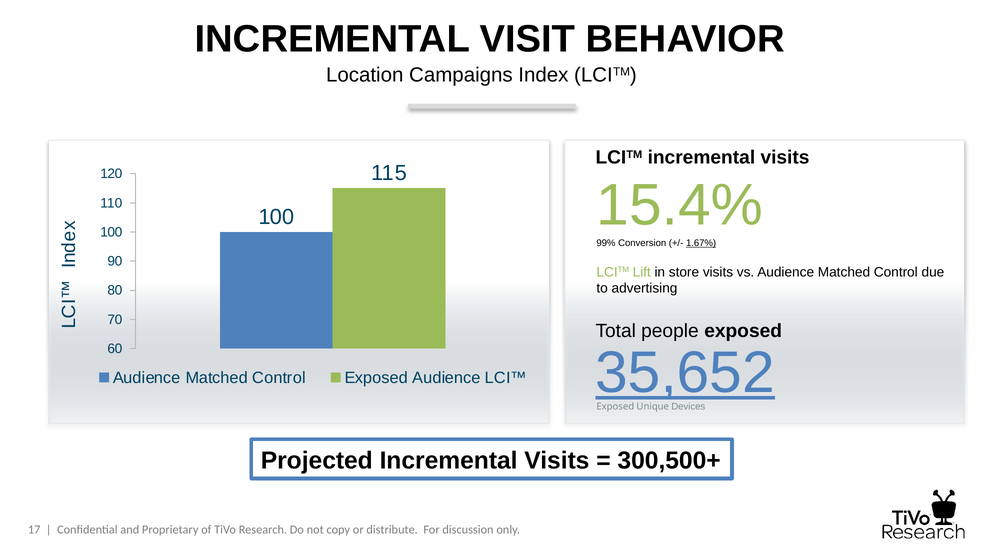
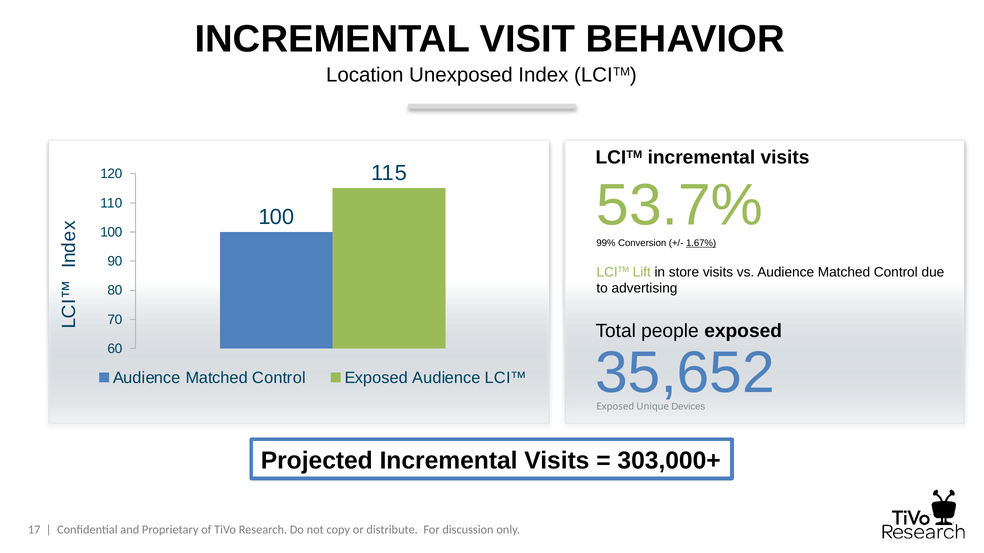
Campaigns: Campaigns -> Unexposed (461, 75)
15.4%: 15.4% -> 53.7% (680, 206)
35,652 underline: present -> none (685, 373)
300,500+: 300,500+ -> 303,000+ (669, 461)
